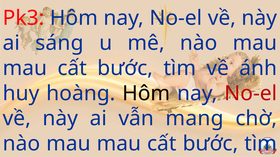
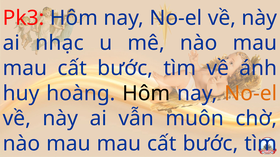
sáng: sáng -> nhạc (59, 43)
No-el colour: red -> orange (251, 94)
mang: mang -> muôn (195, 119)
